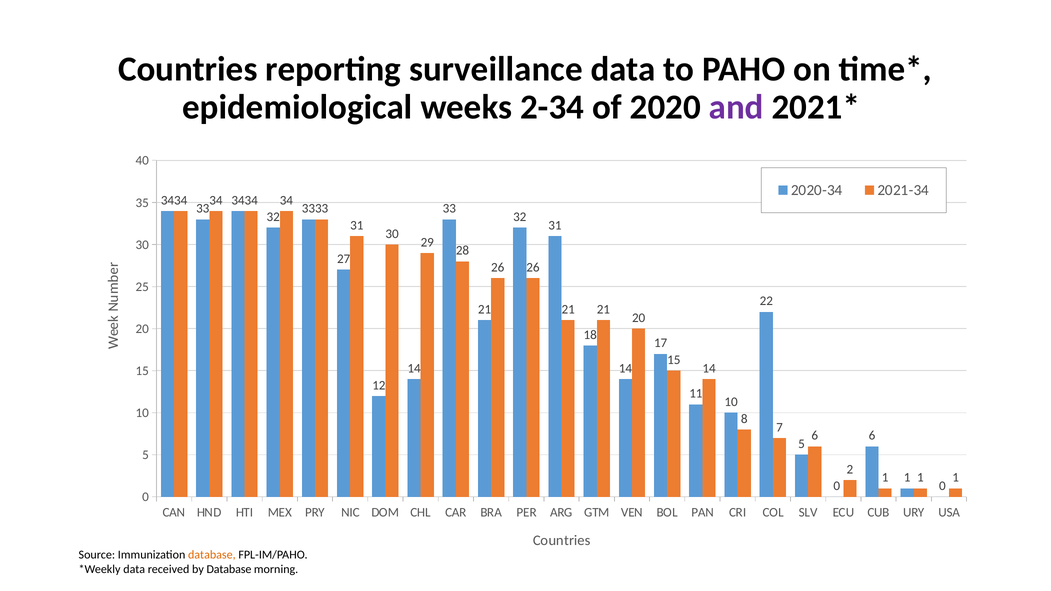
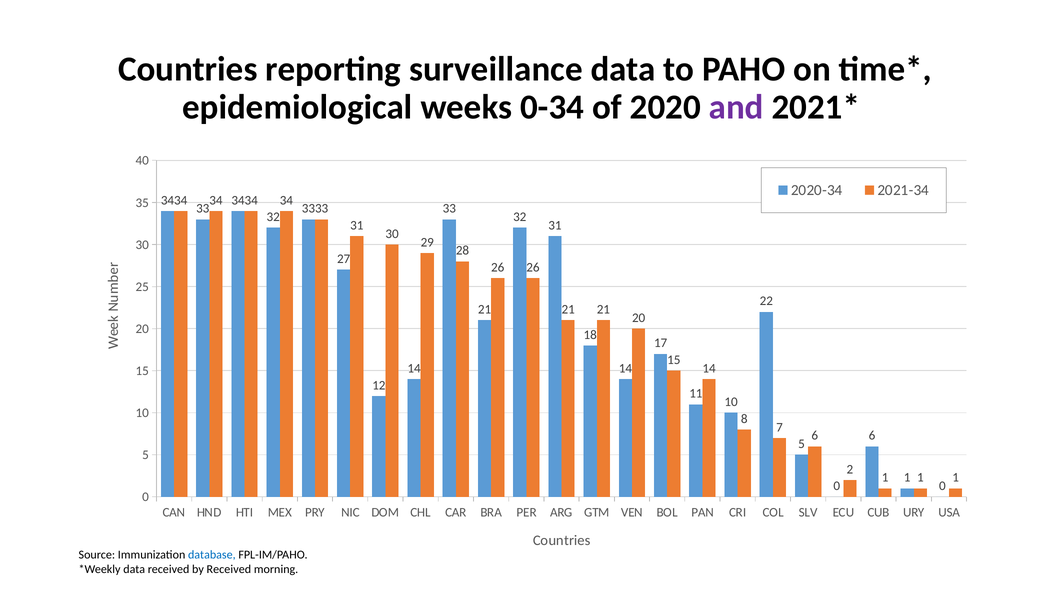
2-34: 2-34 -> 0-34 (552, 107)
database colour: orange -> blue (212, 555)
by Database: Database -> Received (229, 570)
